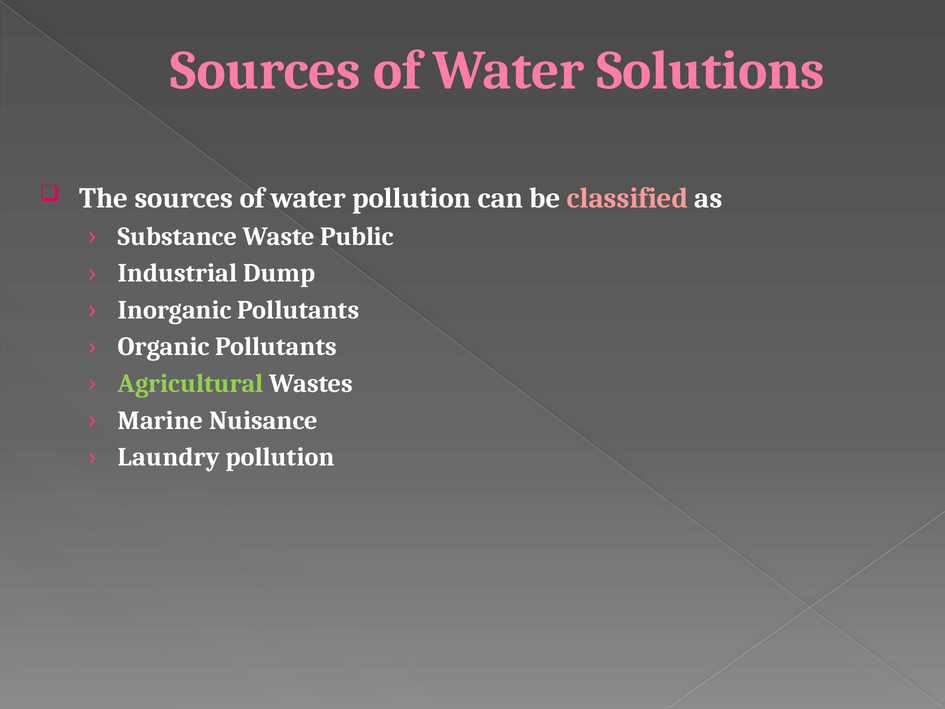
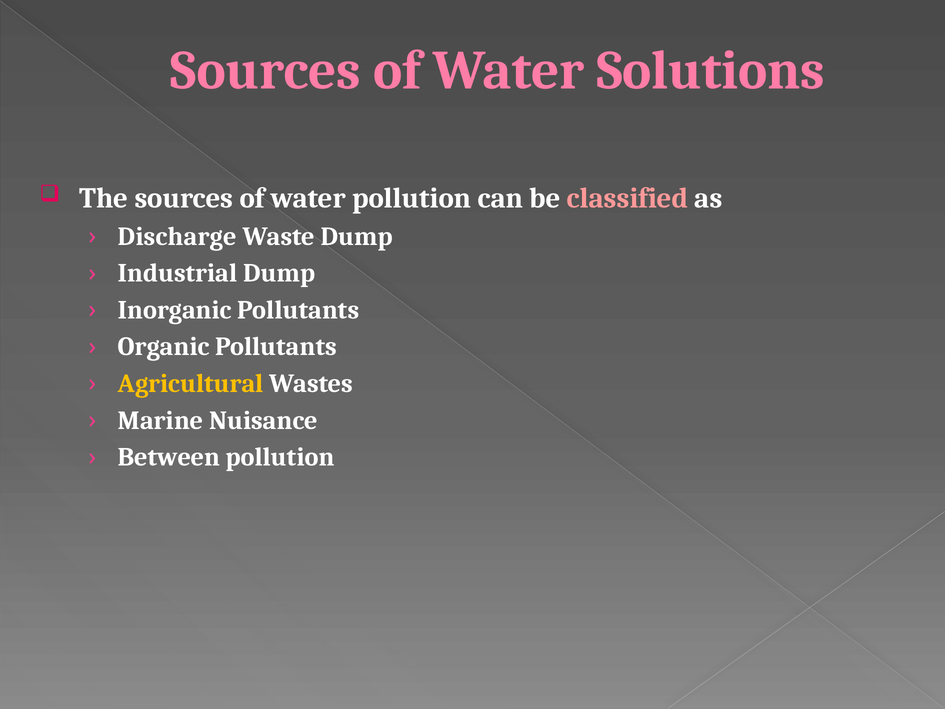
Substance: Substance -> Discharge (177, 236)
Waste Public: Public -> Dump (357, 236)
Agricultural colour: light green -> yellow (191, 383)
Laundry: Laundry -> Between (169, 457)
